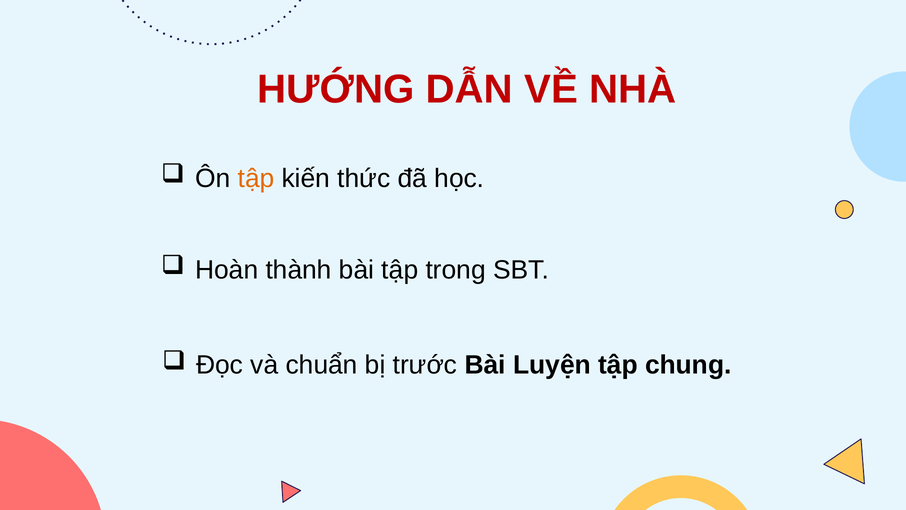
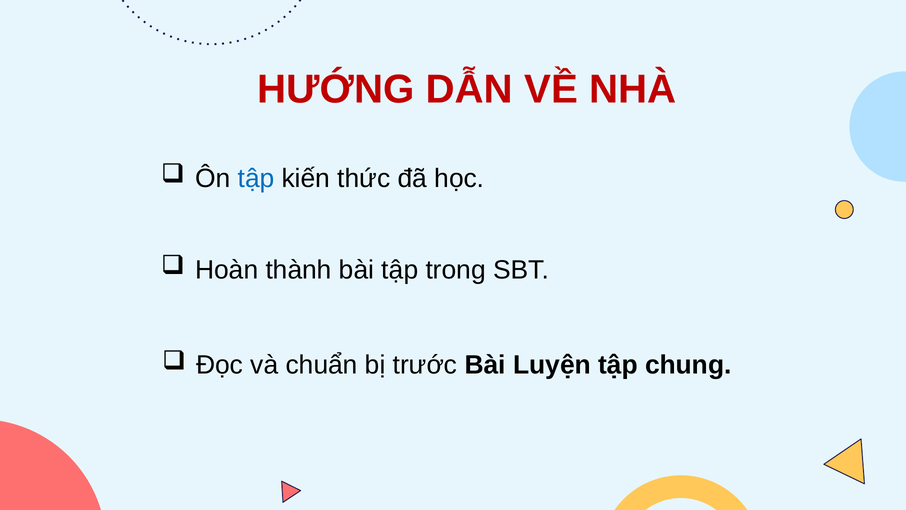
tập colour: orange -> blue (256, 178)
